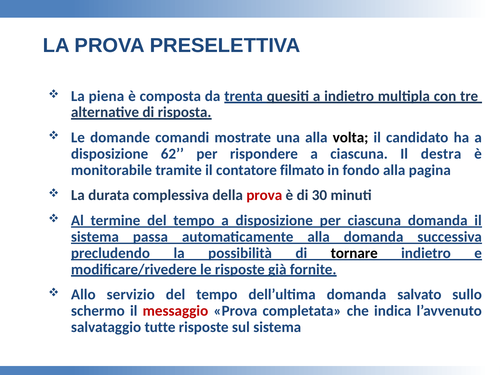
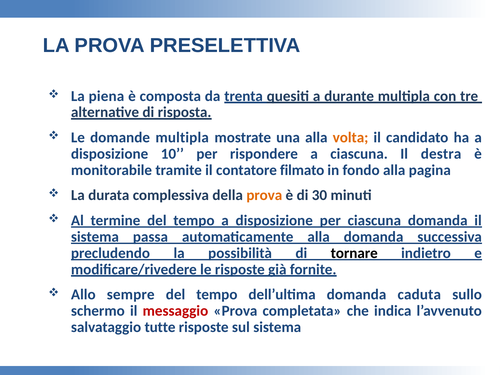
a indietro: indietro -> durante (349, 96)
domande comandi: comandi -> multipla (182, 137)
volta colour: black -> orange (351, 137)
62: 62 -> 10 (172, 154)
prova colour: red -> orange (264, 195)
servizio: servizio -> sempre (131, 294)
salvato: salvato -> caduta (419, 294)
